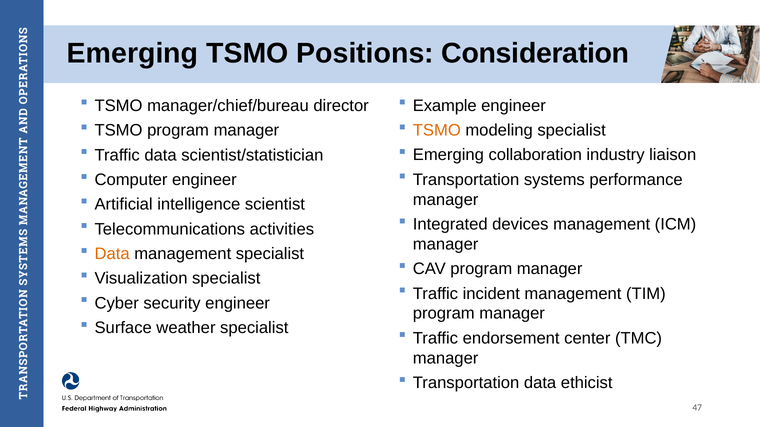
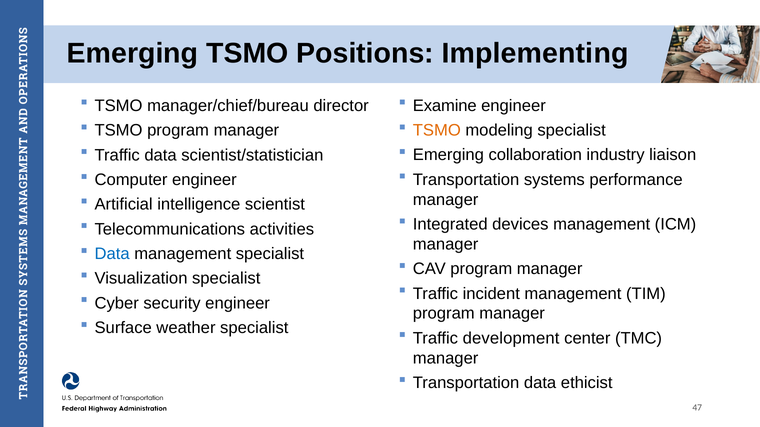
Consideration: Consideration -> Implementing (535, 53)
Example: Example -> Examine (445, 106)
Data colour: orange -> blue (112, 254)
endorsement: endorsement -> development (511, 339)
